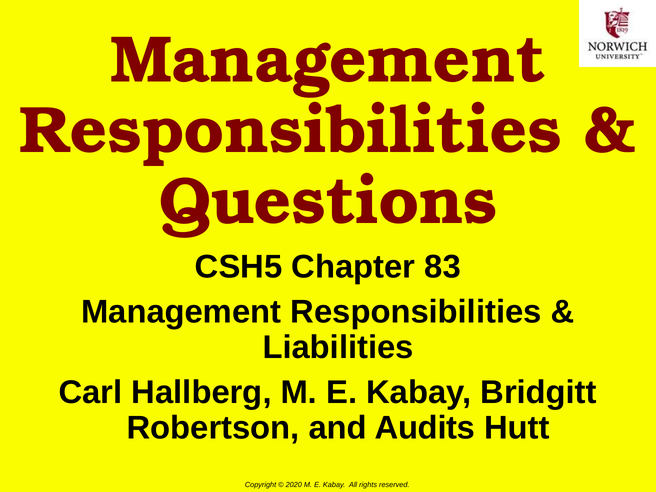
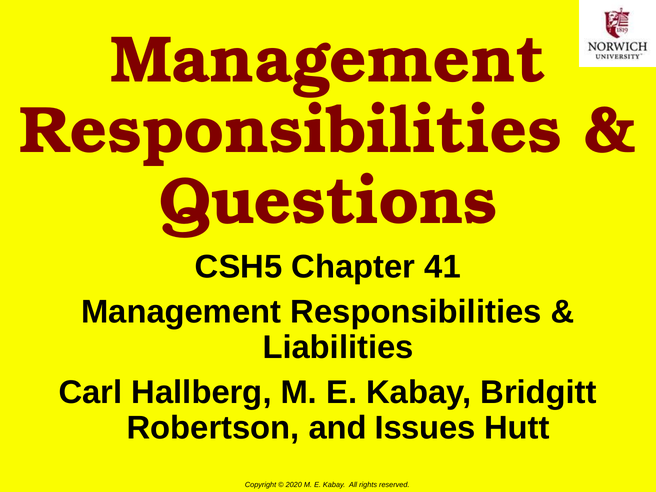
83: 83 -> 41 (443, 267)
Audits: Audits -> Issues (425, 428)
